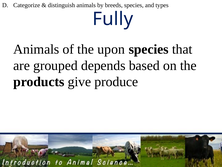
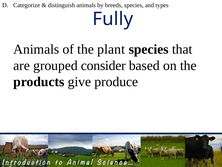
upon: upon -> plant (111, 49)
depends: depends -> consider (103, 65)
